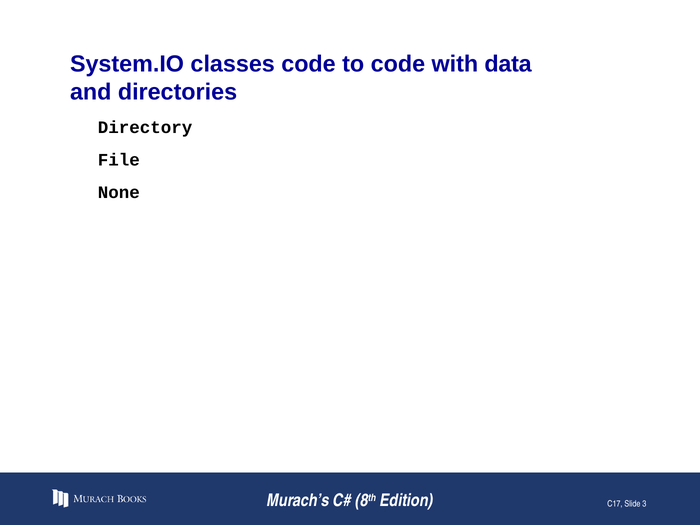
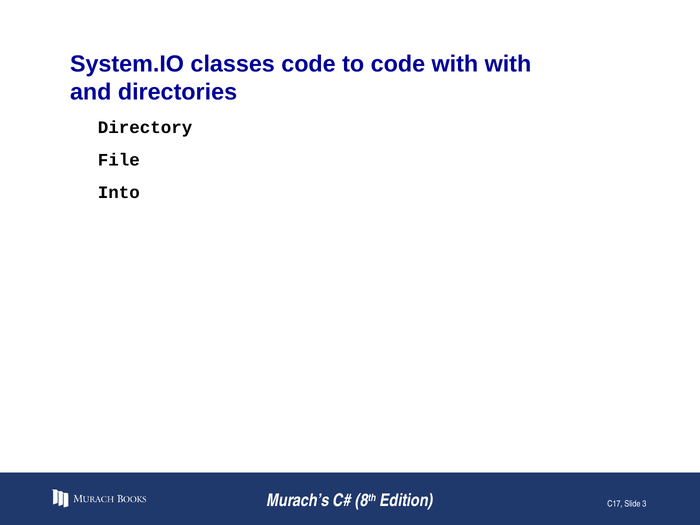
with data: data -> with (508, 64)
None: None -> Into (119, 193)
